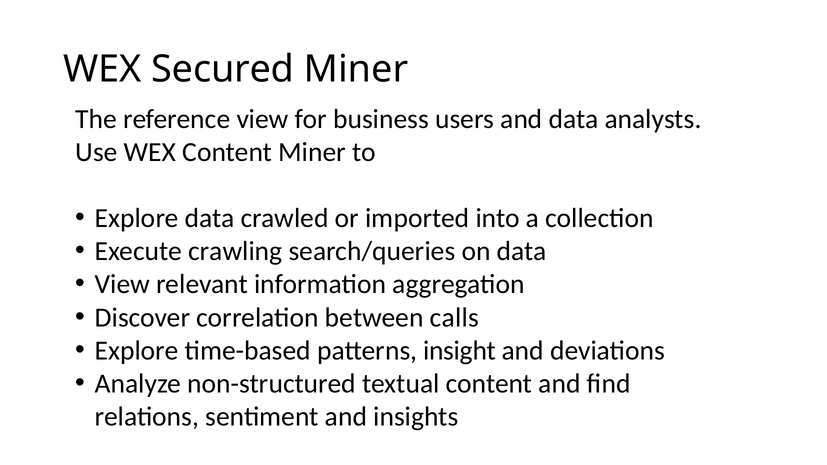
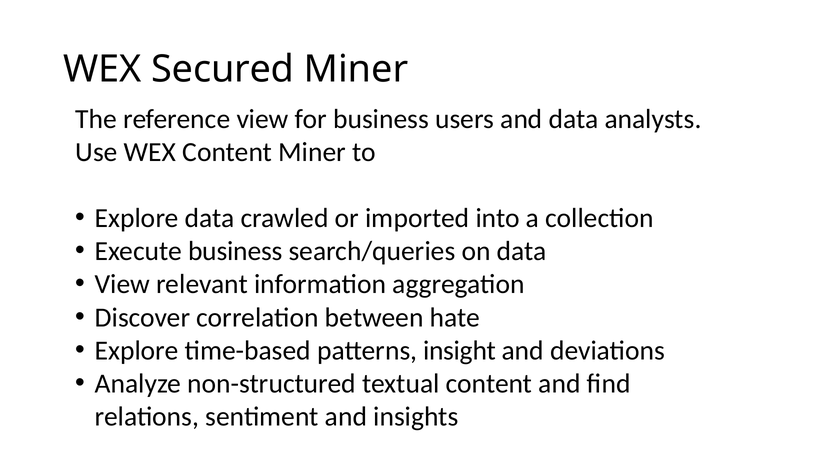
Execute crawling: crawling -> business (235, 251)
calls: calls -> hate (455, 318)
